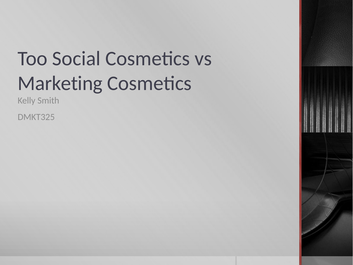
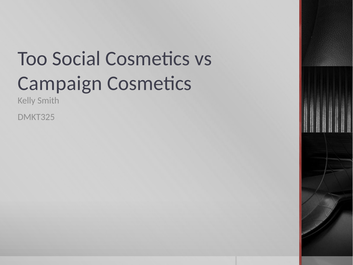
Marketing: Marketing -> Campaign (60, 83)
